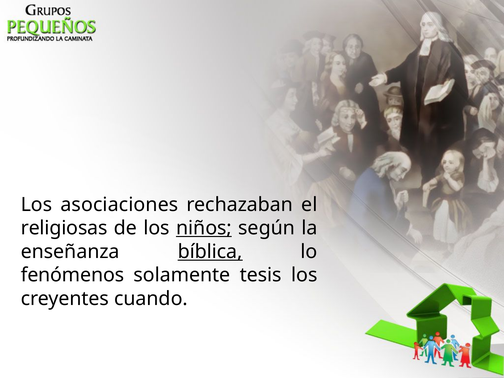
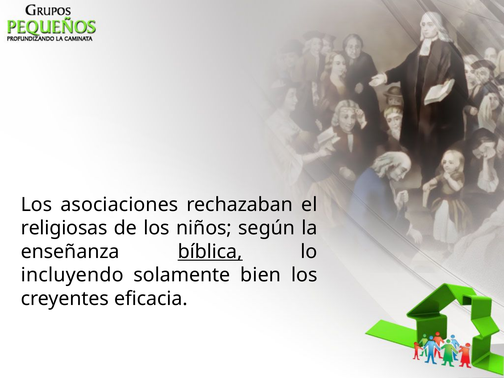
niños underline: present -> none (204, 228)
fenómenos: fenómenos -> incluyendo (72, 275)
tesis: tesis -> bien (261, 275)
cuando: cuando -> eficacia (151, 299)
